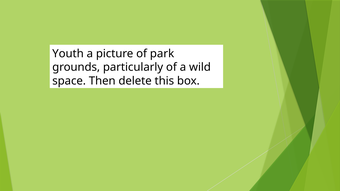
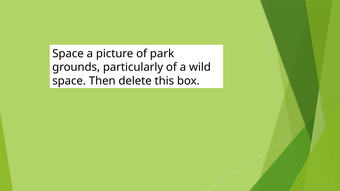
Youth: Youth -> Space (68, 54)
